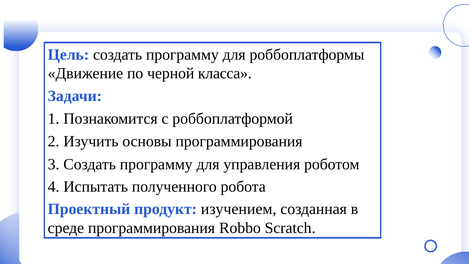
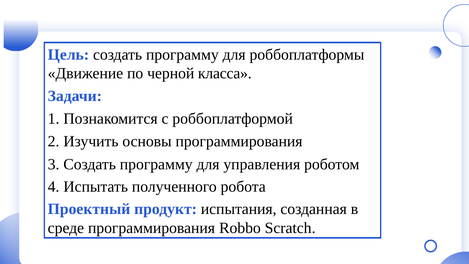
изучением: изучением -> испытания (239, 209)
